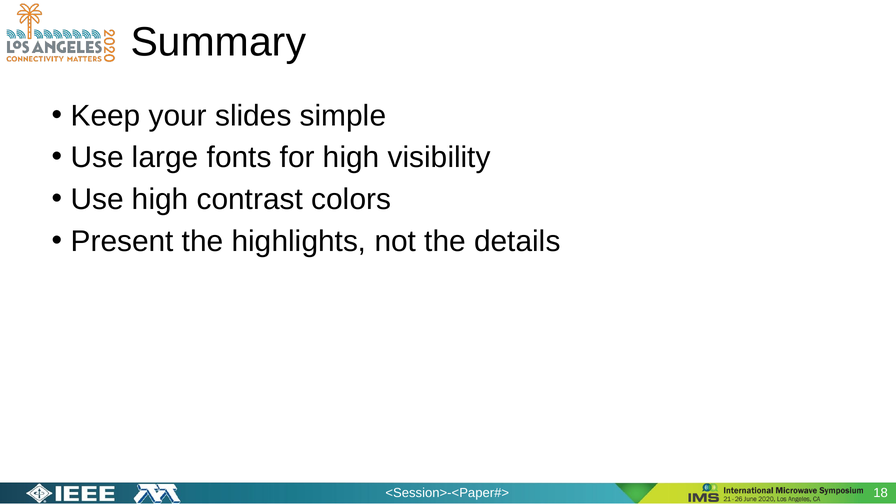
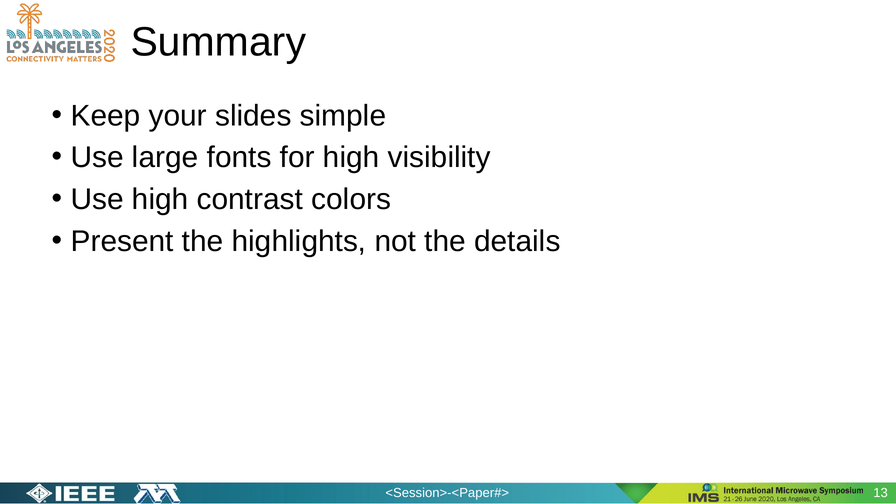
18: 18 -> 13 (881, 493)
